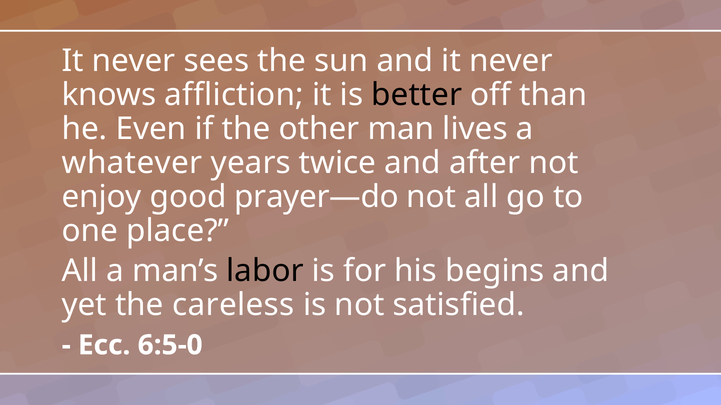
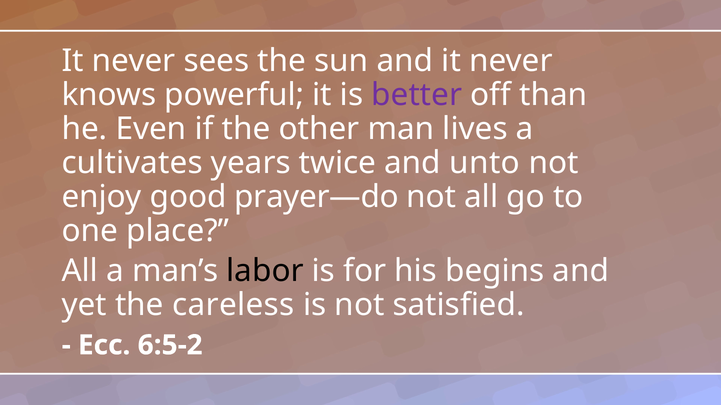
affliction: affliction -> powerful (234, 95)
better colour: black -> purple (417, 95)
whatever: whatever -> cultivates (132, 163)
after: after -> unto (485, 163)
6:5-0: 6:5-0 -> 6:5-2 (170, 346)
